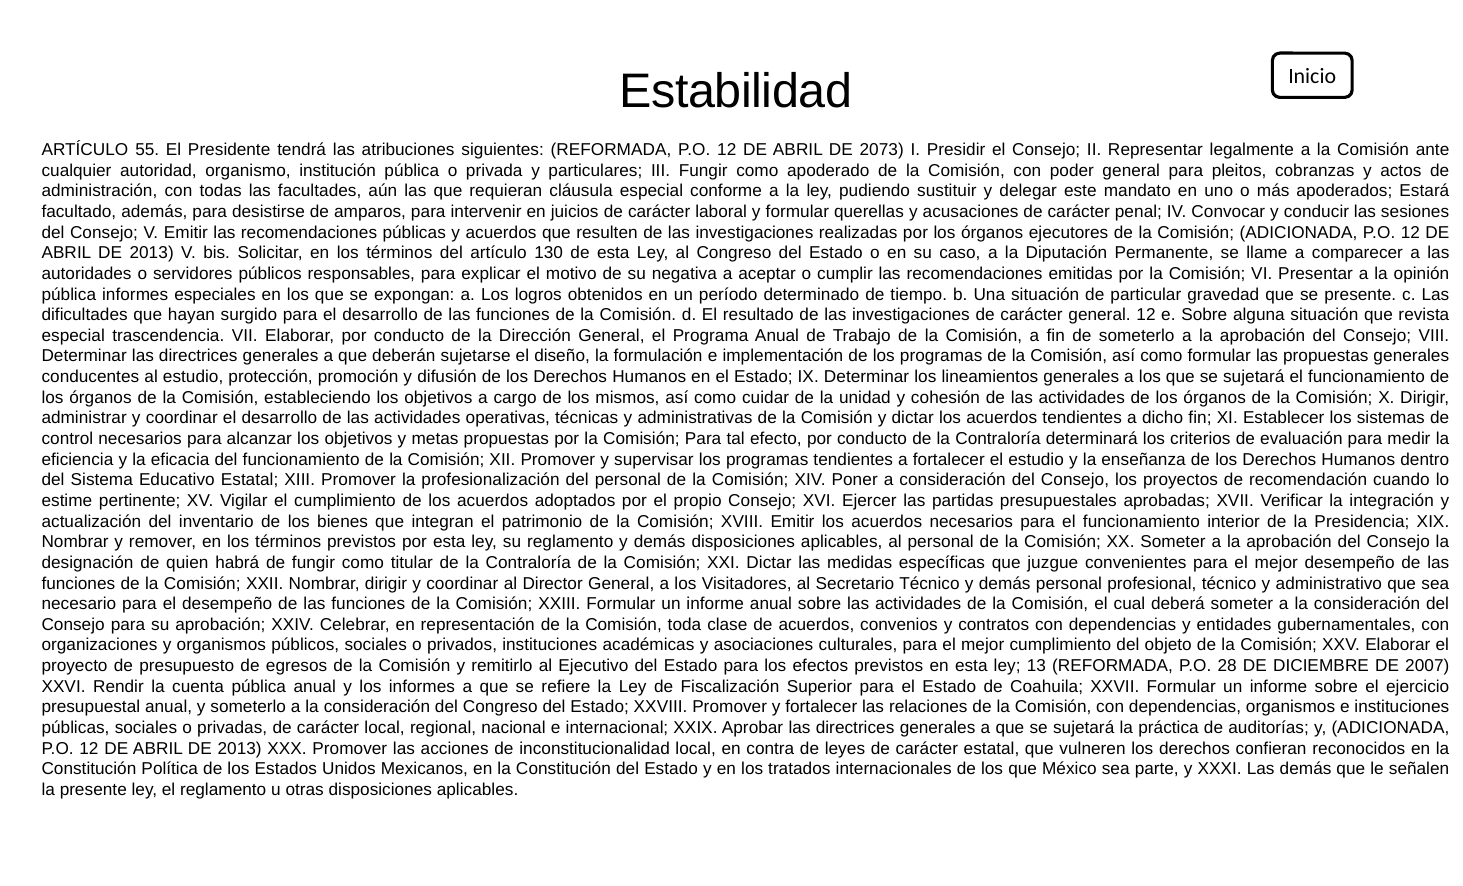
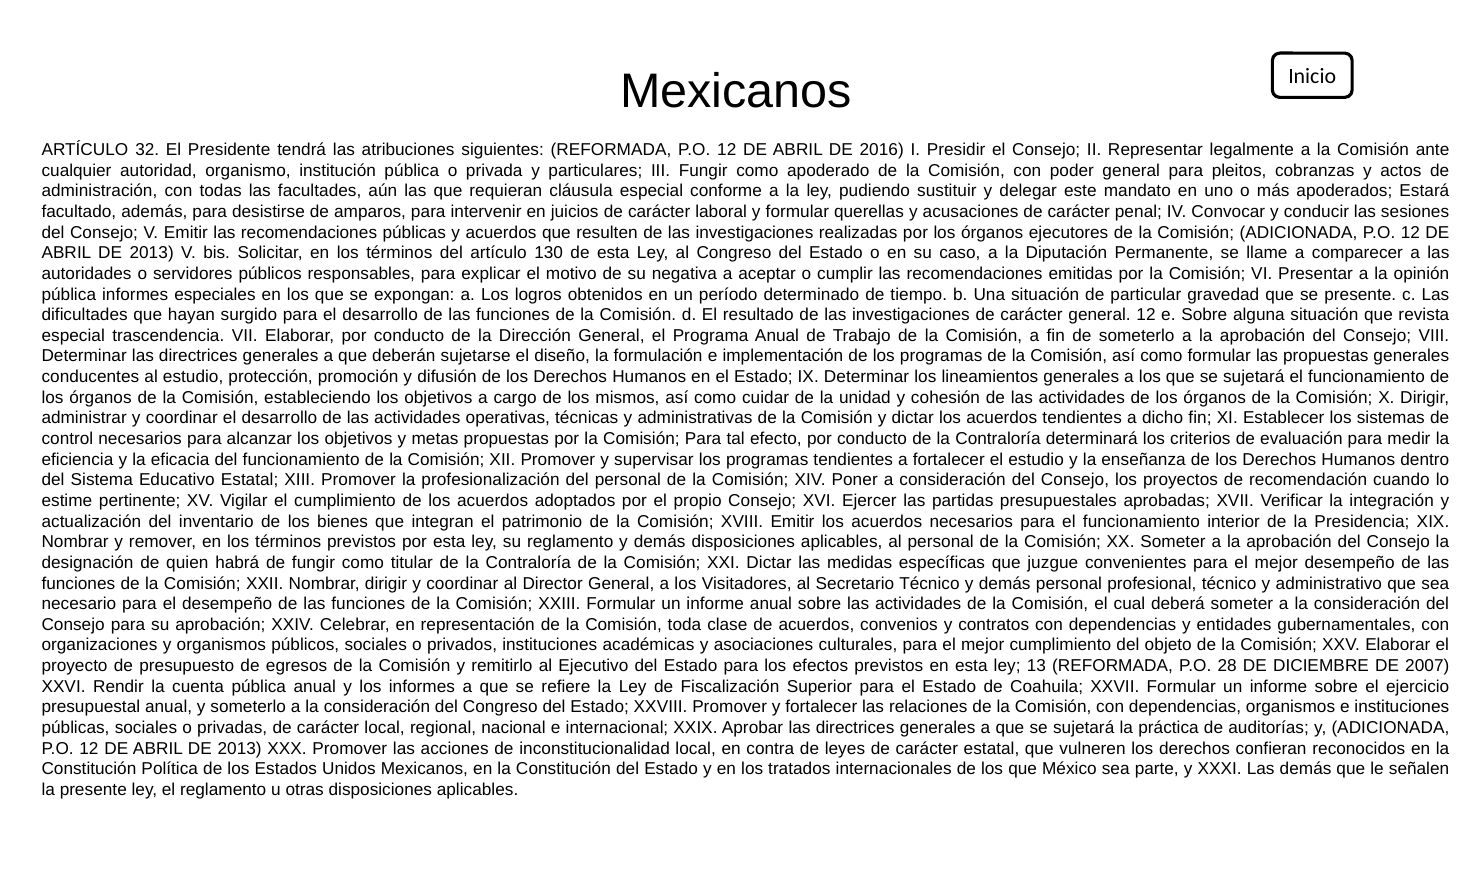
Estabilidad: Estabilidad -> Mexicanos (736, 91)
55: 55 -> 32 (147, 150)
2073: 2073 -> 2016 (882, 150)
